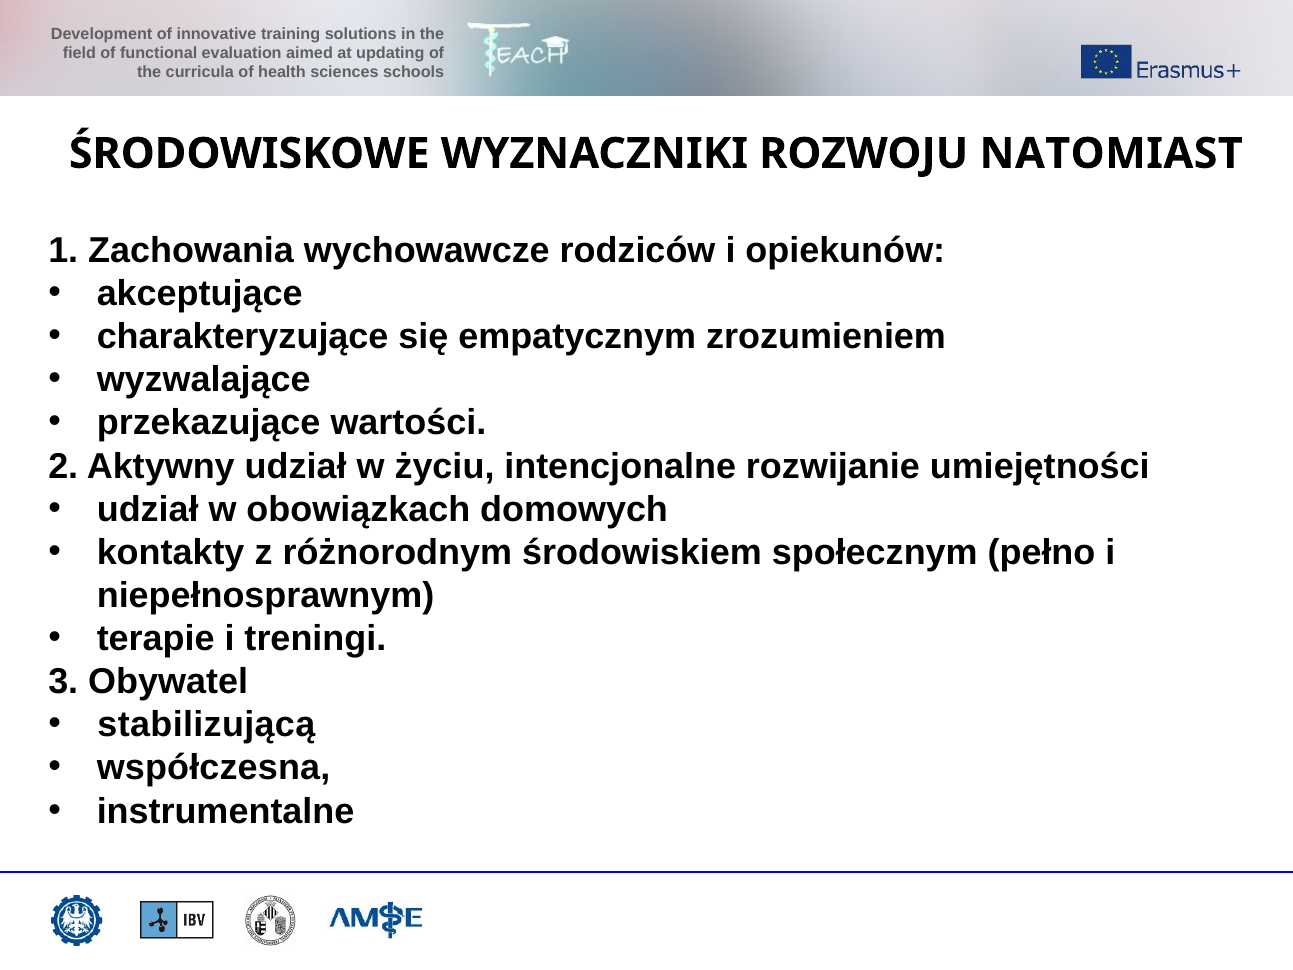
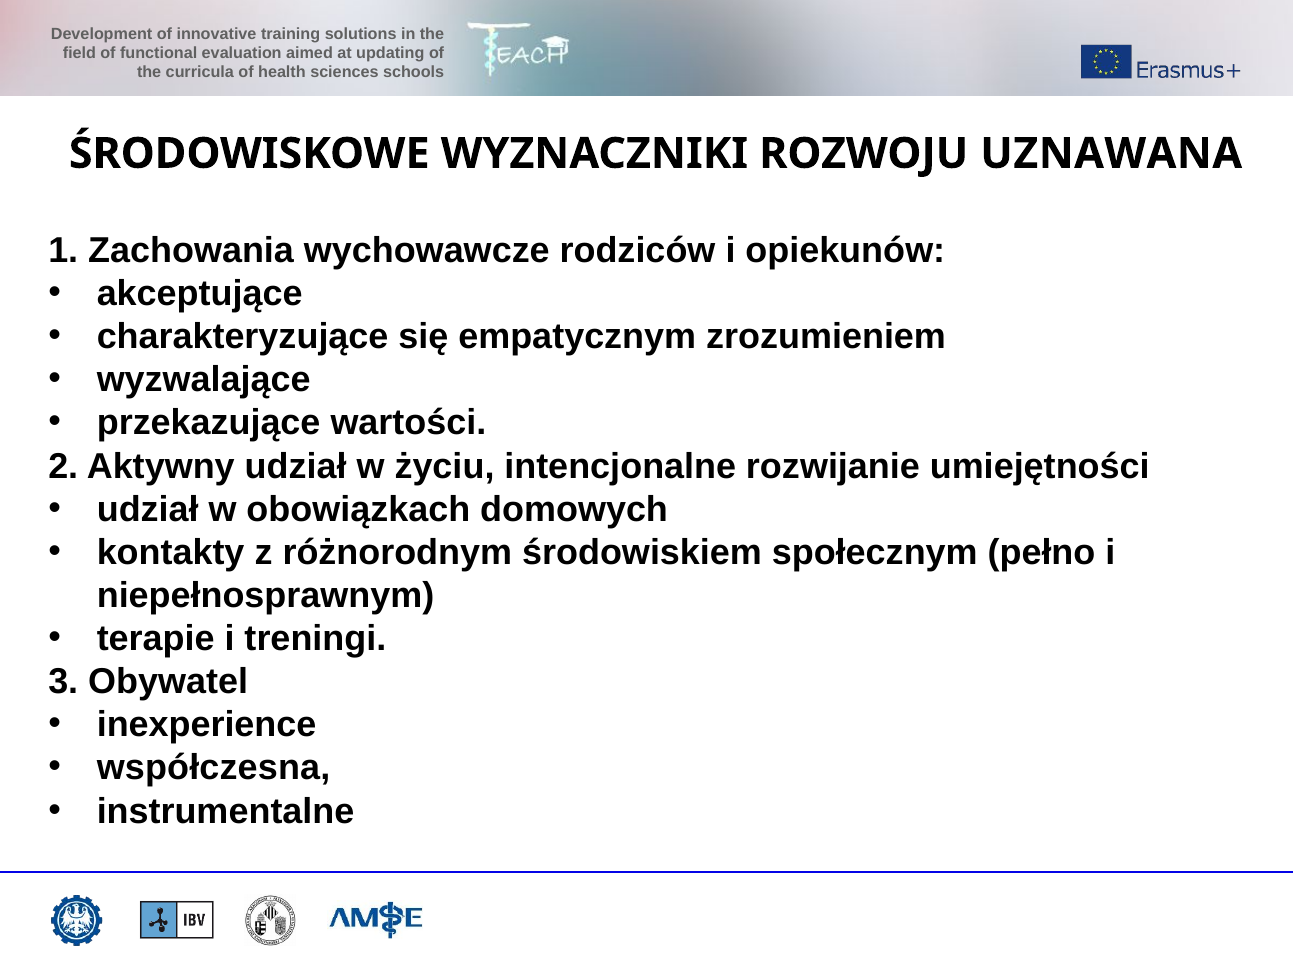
NATOMIAST: NATOMIAST -> UZNAWANA (1111, 154)
stabilizującą: stabilizującą -> inexperience (207, 725)
